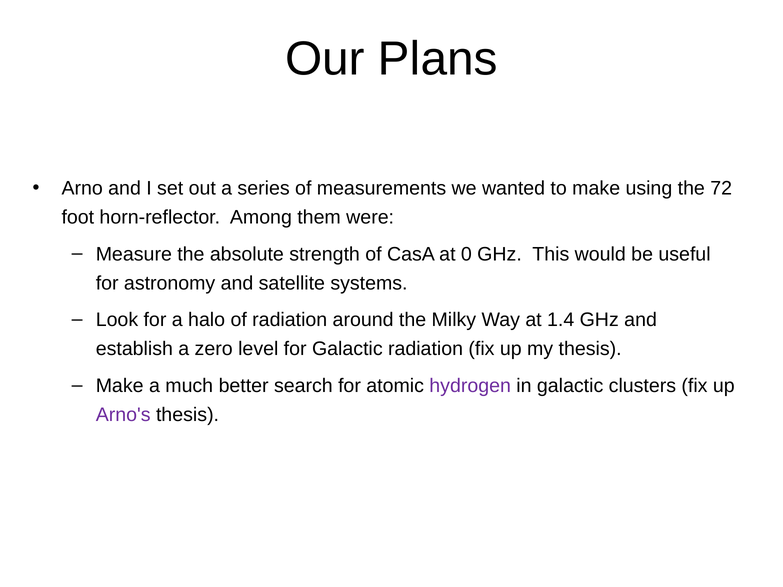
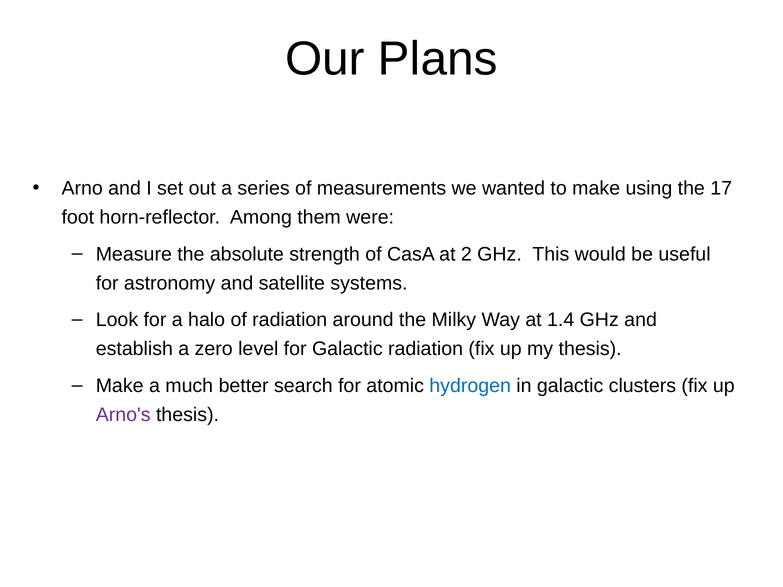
72: 72 -> 17 (721, 188)
0: 0 -> 2 (466, 254)
hydrogen colour: purple -> blue (470, 386)
